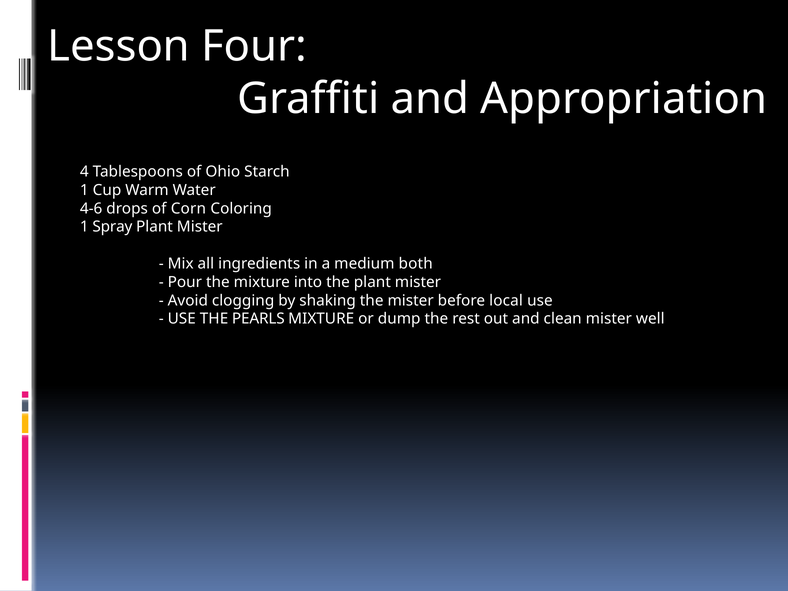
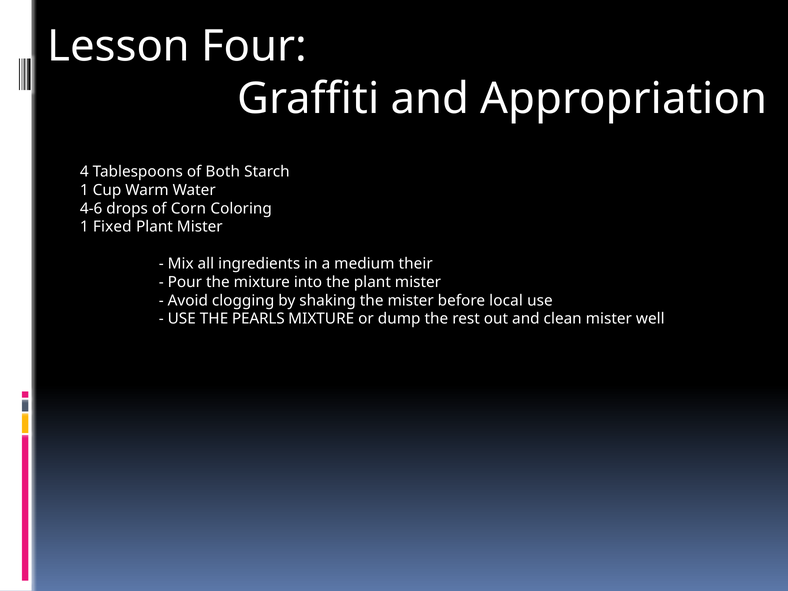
Ohio: Ohio -> Both (223, 172)
Spray: Spray -> Fixed (112, 227)
both: both -> their (416, 264)
